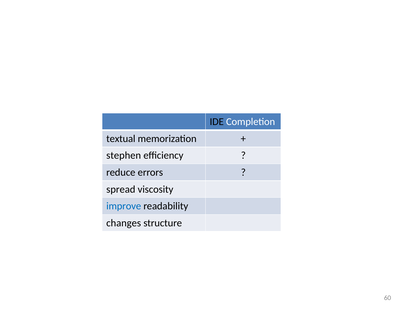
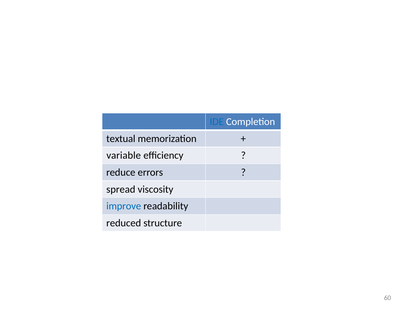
IDE colour: black -> blue (217, 122)
stephen: stephen -> variable (124, 156)
changes: changes -> reduced (124, 223)
